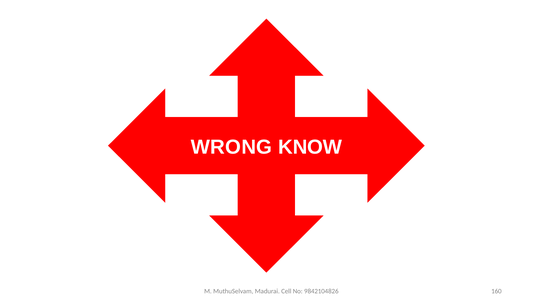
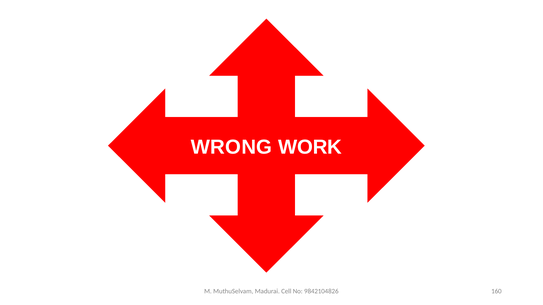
KNOW: KNOW -> WORK (310, 147)
